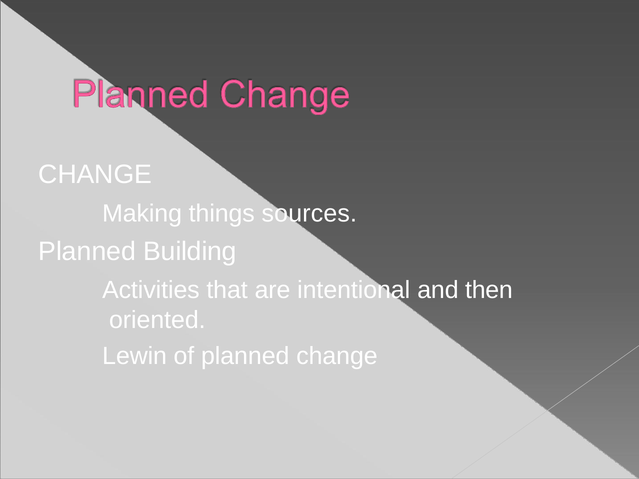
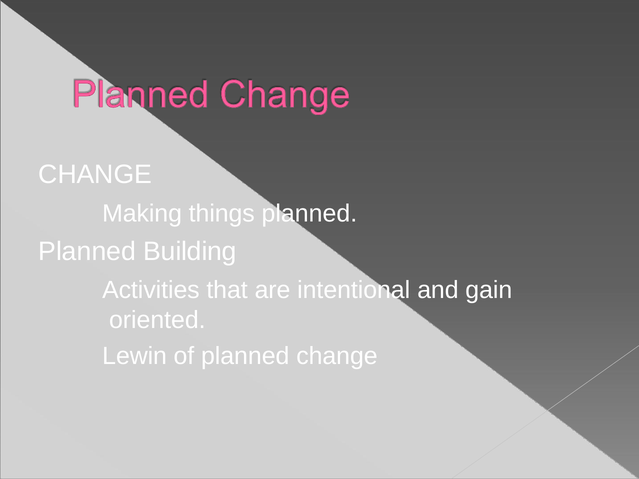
things sources: sources -> planned (309, 214)
then: then -> gain (489, 290)
